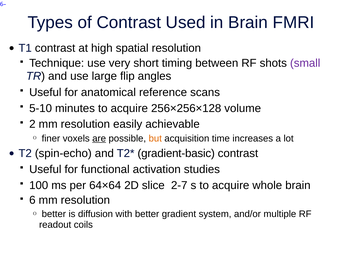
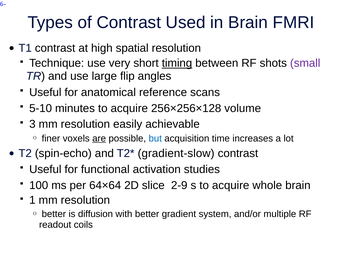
timing underline: none -> present (177, 63)
2: 2 -> 3 (32, 124)
but colour: orange -> blue (155, 138)
gradient-basic: gradient-basic -> gradient-slow (176, 153)
2-7: 2-7 -> 2-9 (179, 185)
6: 6 -> 1 (32, 200)
